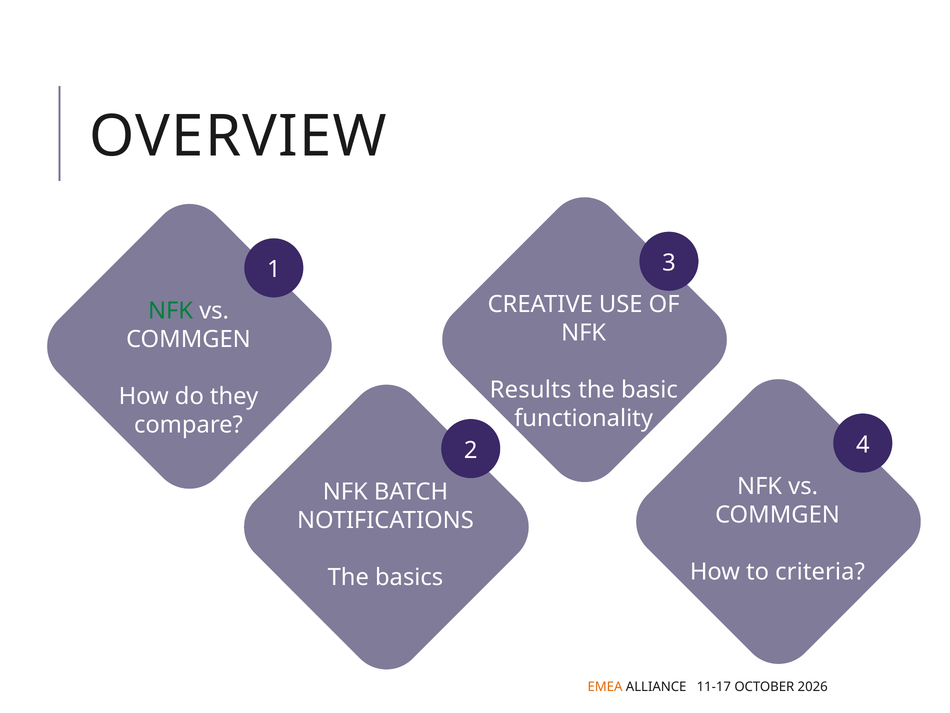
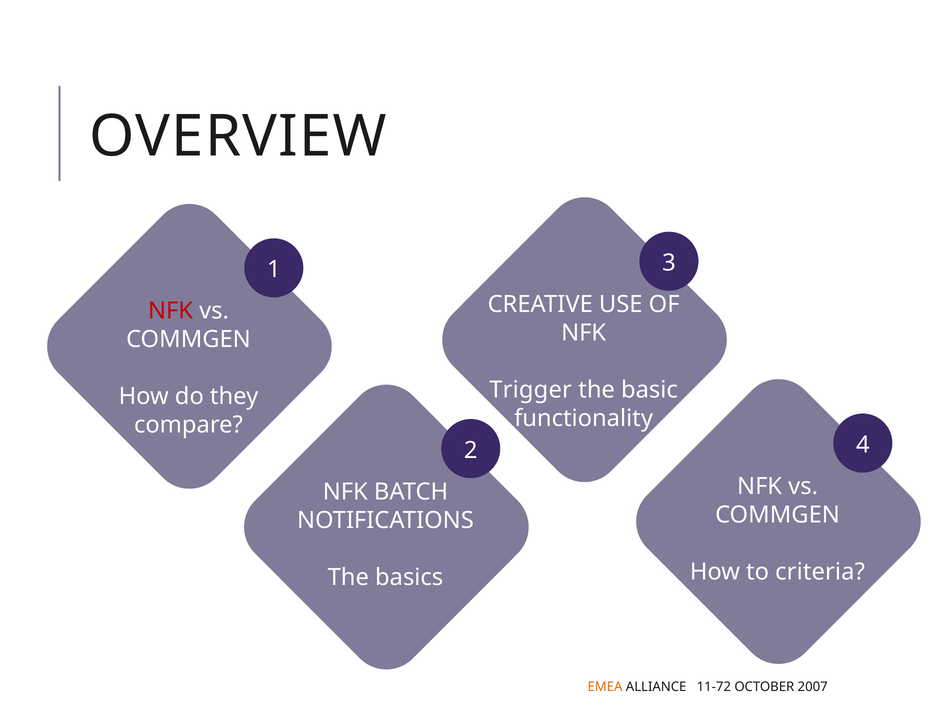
NFK colour: green -> red (171, 311)
Results: Results -> Trigger (531, 390)
11-17: 11-17 -> 11-72 (714, 686)
2026: 2026 -> 2007 (813, 686)
